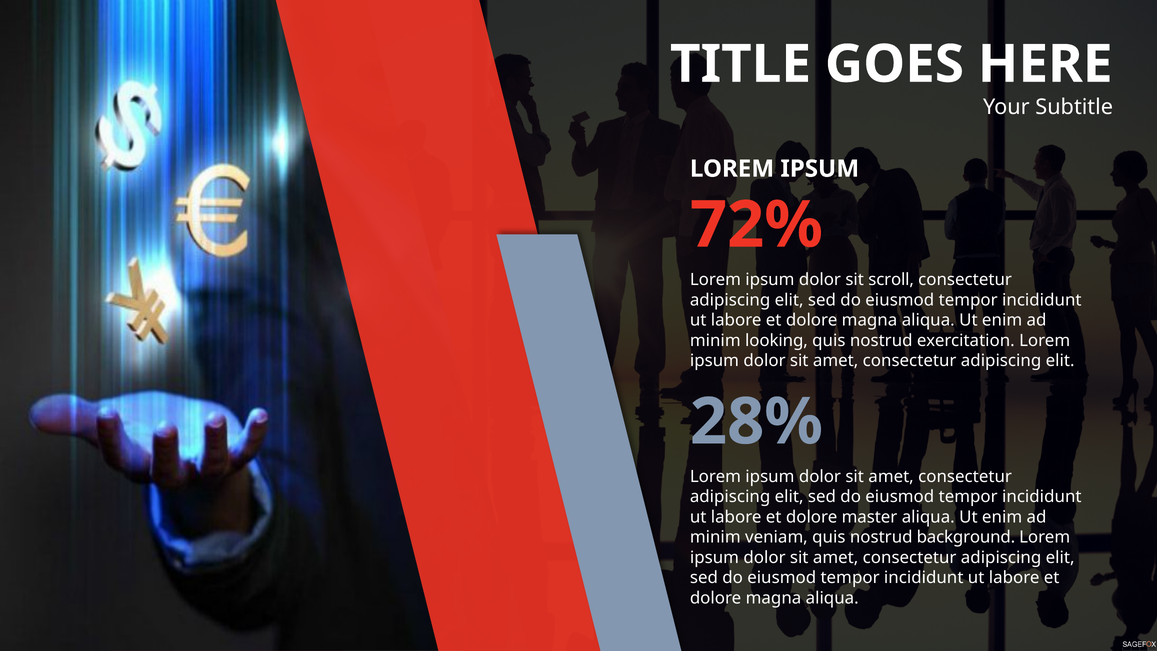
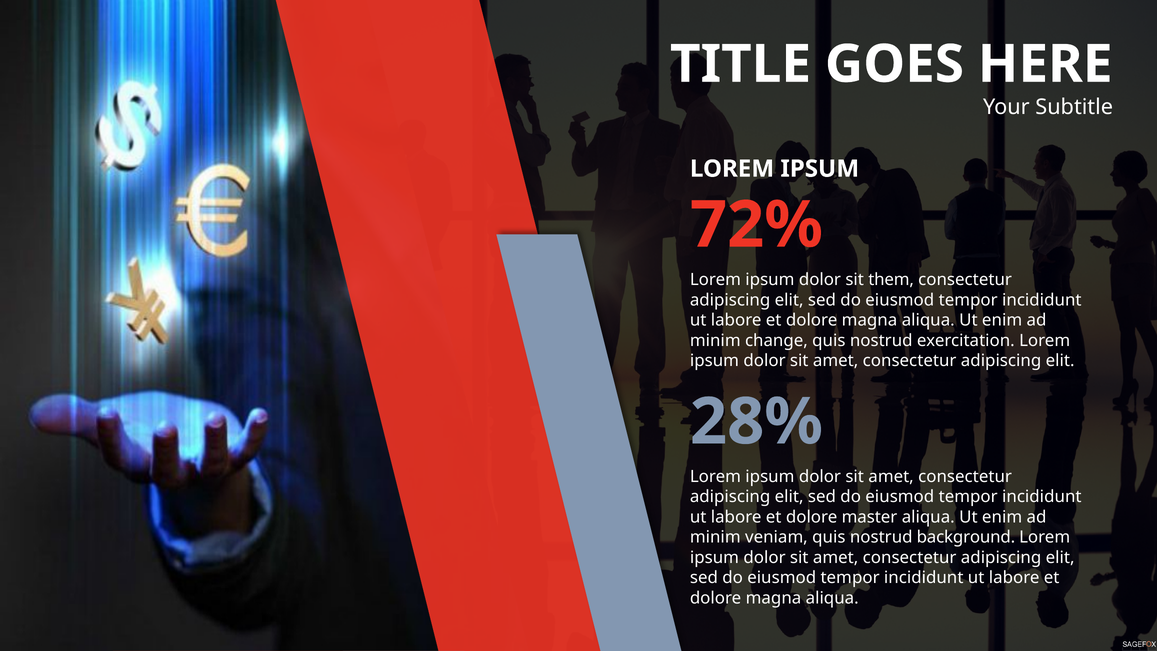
scroll: scroll -> them (891, 280)
looking: looking -> change (776, 340)
